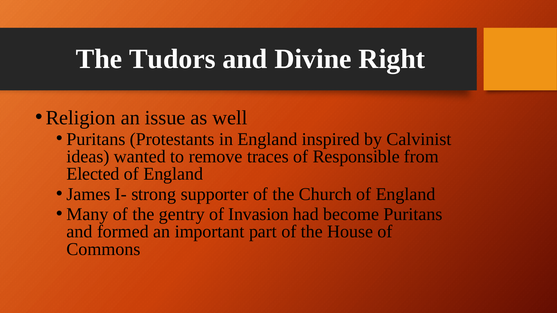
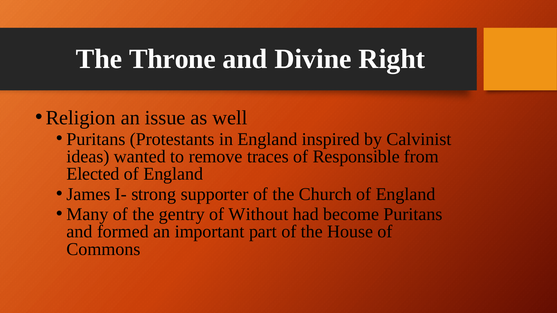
Tudors: Tudors -> Throne (172, 59)
Invasion: Invasion -> Without (258, 214)
